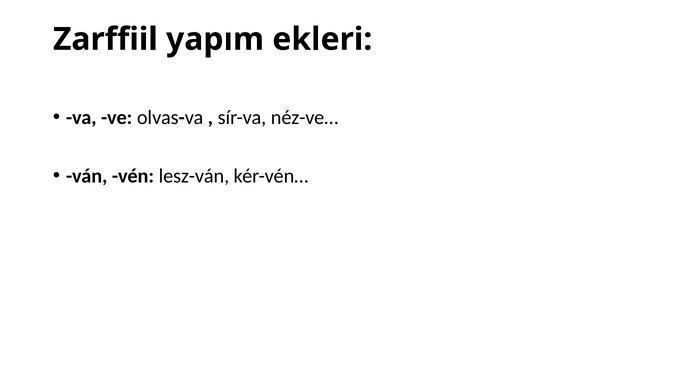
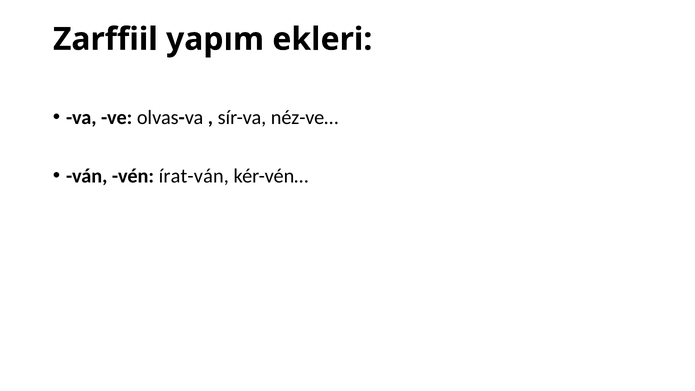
lesz-ván: lesz-ván -> írat-ván (194, 176)
